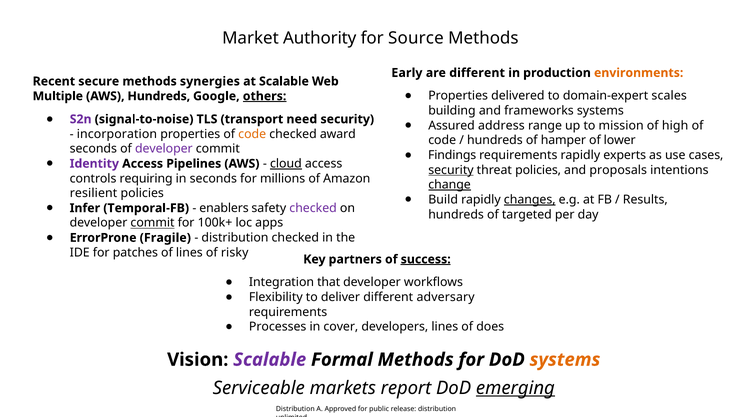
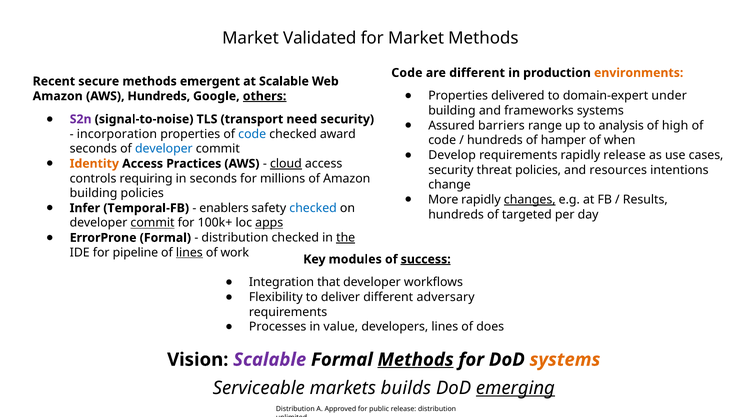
Authority: Authority -> Validated (320, 38)
for Source: Source -> Market (416, 38)
Early: Early -> Code (407, 73)
synergies: synergies -> emergent (210, 81)
scales: scales -> under (669, 96)
Multiple: Multiple -> Amazon (58, 96)
address: address -> barriers (501, 125)
mission: mission -> analysis (621, 125)
code colour: orange -> blue (252, 134)
lower: lower -> when (620, 140)
developer colour: purple -> blue (164, 149)
Findings: Findings -> Develop (452, 155)
rapidly experts: experts -> release (625, 155)
Identity colour: purple -> orange (94, 164)
Pipelines: Pipelines -> Practices (194, 164)
security underline: present -> none (451, 170)
proposals: proposals -> resources (618, 170)
change underline: present -> none (450, 185)
resilient: resilient -> building (94, 193)
Build: Build -> More (443, 200)
checked colour: purple -> blue (313, 208)
apps underline: none -> present (269, 223)
ErrorProne Fragile: Fragile -> Formal (165, 238)
the underline: none -> present (346, 238)
patches: patches -> pipeline (135, 252)
lines underline: none -> present (189, 252)
risky: risky -> work (235, 252)
partners: partners -> modules (355, 259)
cover: cover -> value (341, 327)
Methods underline: none -> present (416, 359)
report: report -> builds (406, 388)
